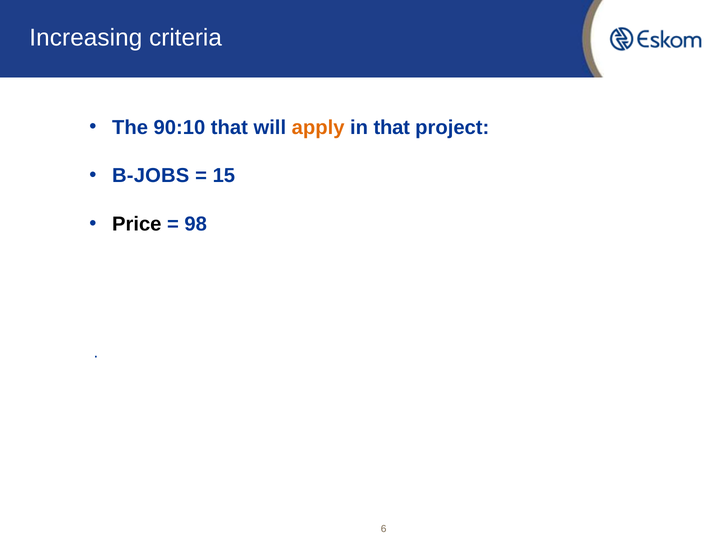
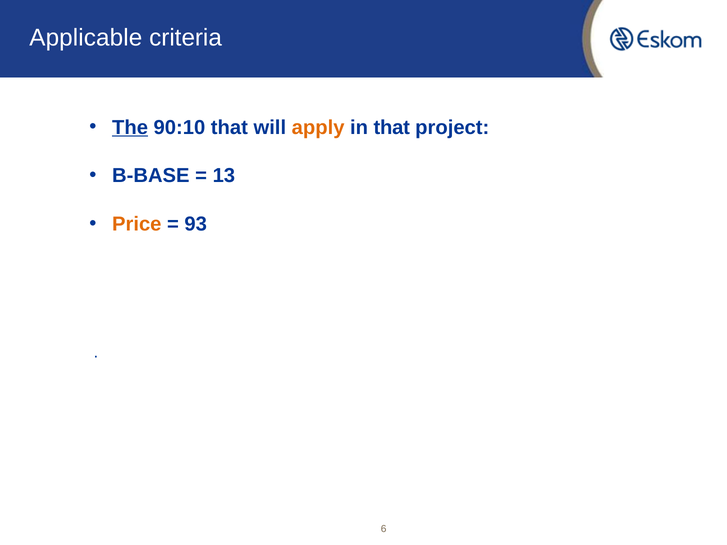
Increasing: Increasing -> Applicable (86, 38)
The underline: none -> present (130, 127)
B-JOBS: B-JOBS -> B-BASE (151, 176)
15: 15 -> 13 (224, 176)
Price colour: black -> orange (137, 224)
98: 98 -> 93 (196, 224)
